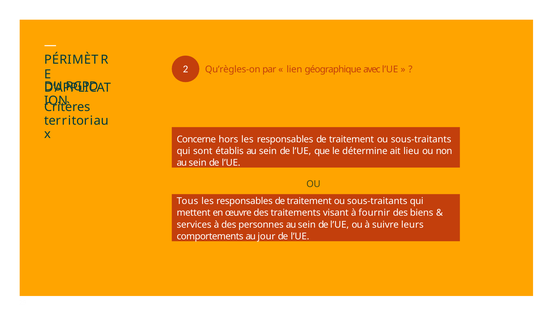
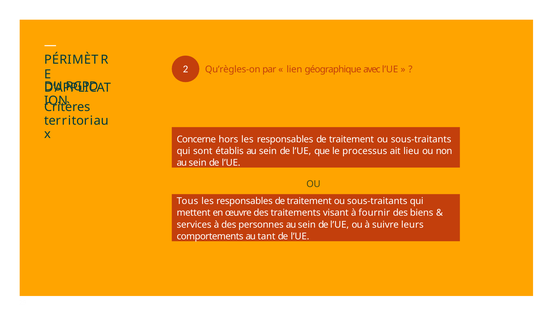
détermine: détermine -> processus (365, 151)
jour: jour -> tant (266, 236)
